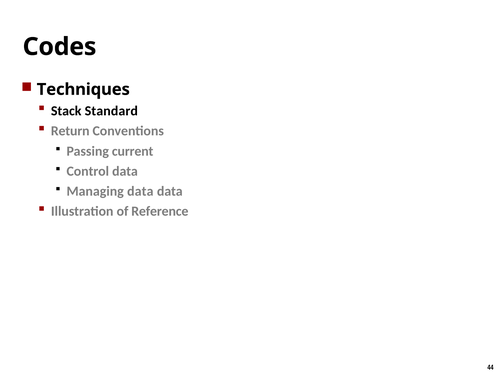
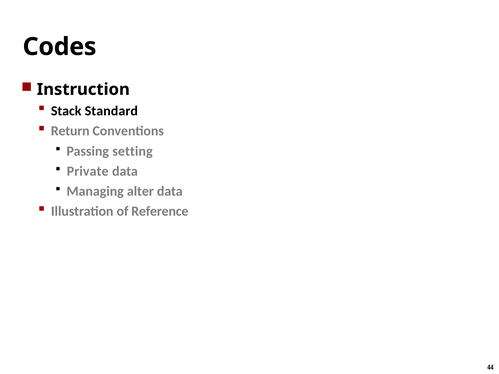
Techniques: Techniques -> Instruction (83, 89)
current: current -> setting (133, 151)
Control: Control -> Private (88, 171)
Managing data: data -> alter (140, 191)
